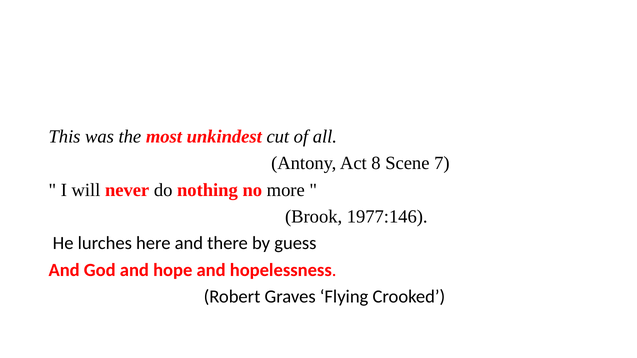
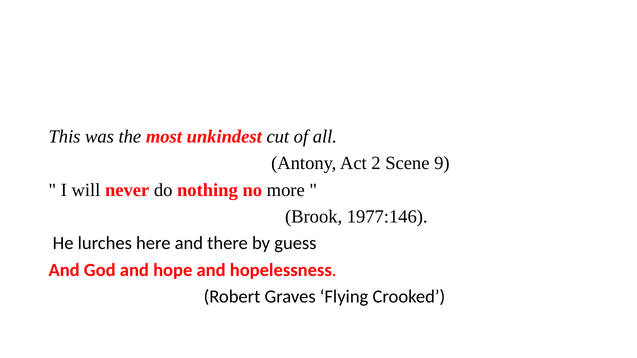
8: 8 -> 2 (376, 163)
7: 7 -> 9 (442, 163)
